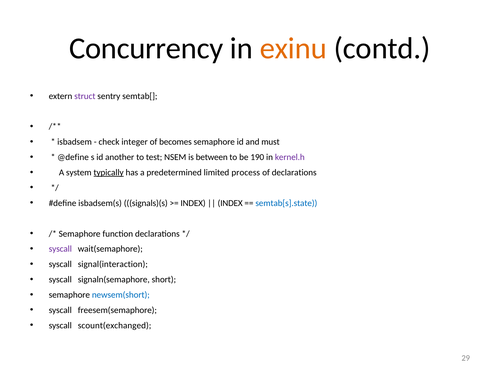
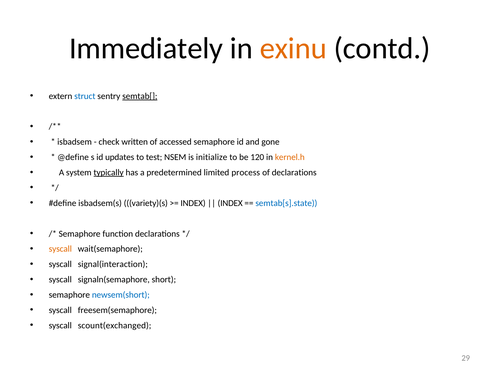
Concurrency: Concurrency -> Immediately (146, 48)
struct colour: purple -> blue (85, 96)
semtab[ underline: none -> present (140, 96)
integer: integer -> written (135, 142)
becomes: becomes -> accessed (175, 142)
must: must -> gone (270, 142)
another: another -> updates (120, 157)
between: between -> initialize (212, 157)
190: 190 -> 120 (257, 157)
kernel.h colour: purple -> orange (290, 157)
signals)(s: signals)(s -> variety)(s (146, 203)
syscall colour: purple -> orange (60, 249)
